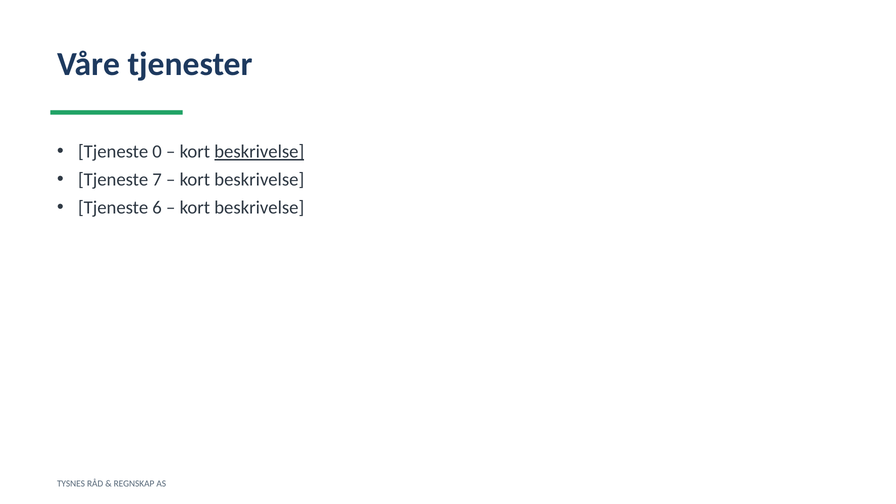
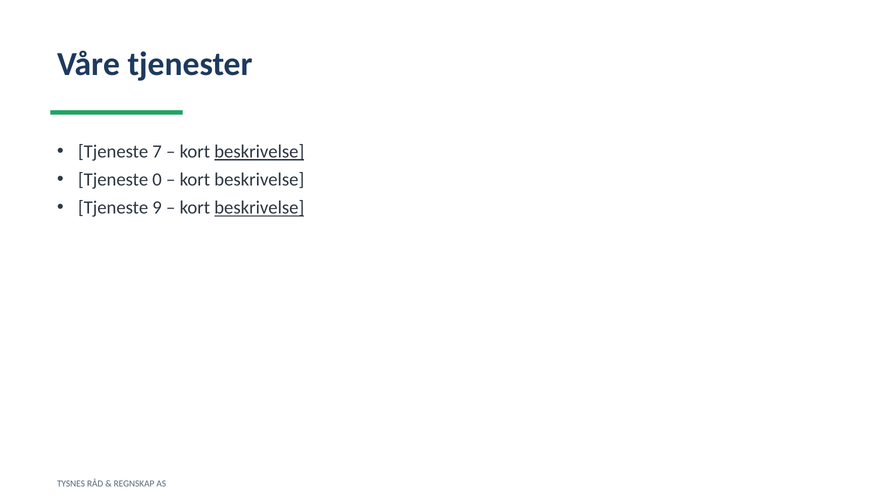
0: 0 -> 7 (157, 152)
7: 7 -> 0 (157, 180)
6: 6 -> 9 (157, 208)
beskrivelse underline: none -> present (259, 208)
